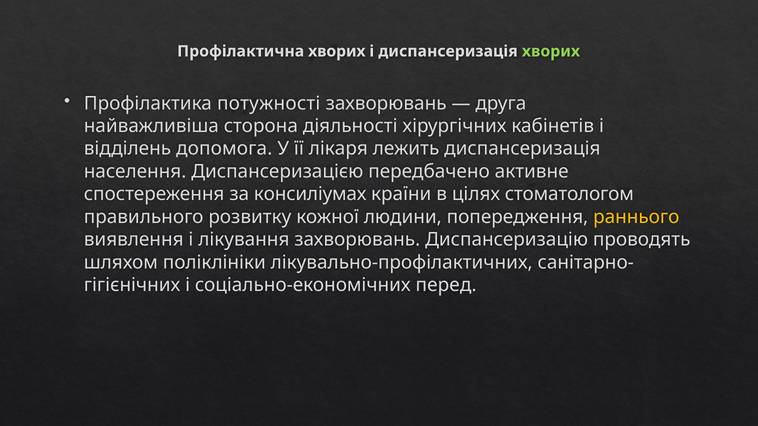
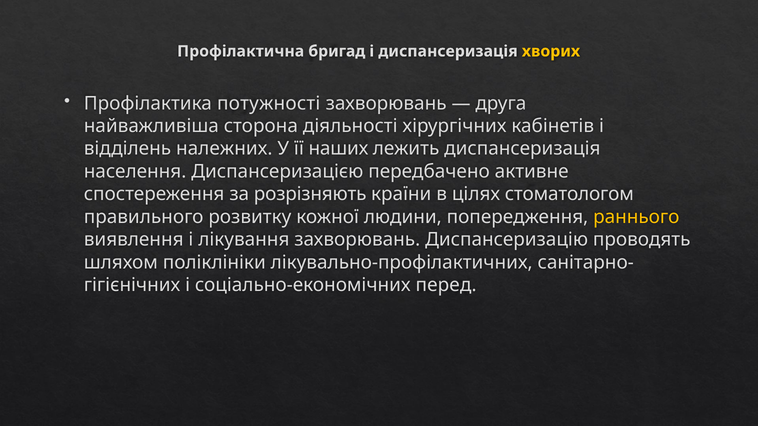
Профілактична хворих: хворих -> бригад (337, 51)
хворих colour: light green -> yellow (551, 51)
допомога: допомога -> належних (224, 149)
лікаря: лікаря -> наших (338, 149)
консиліумах: консиліумах -> розрізняють (310, 194)
